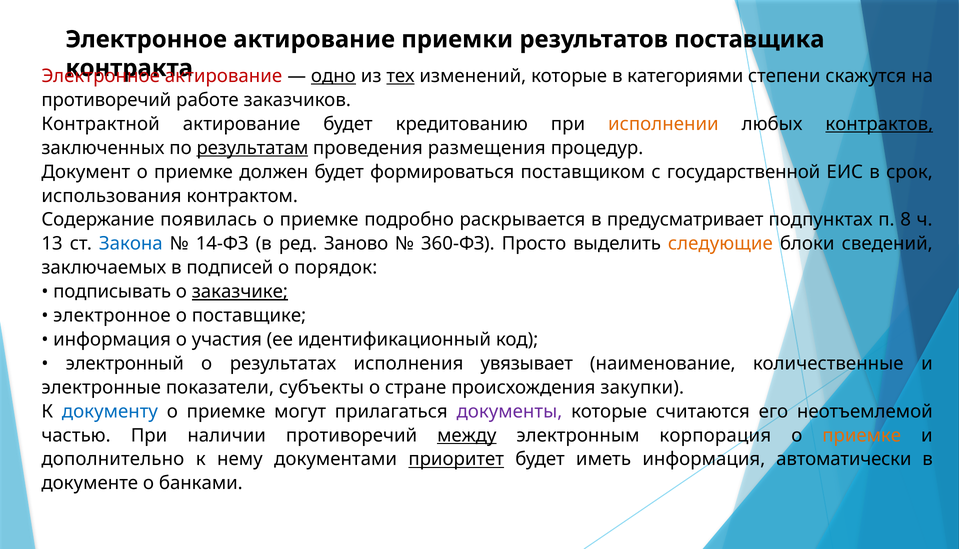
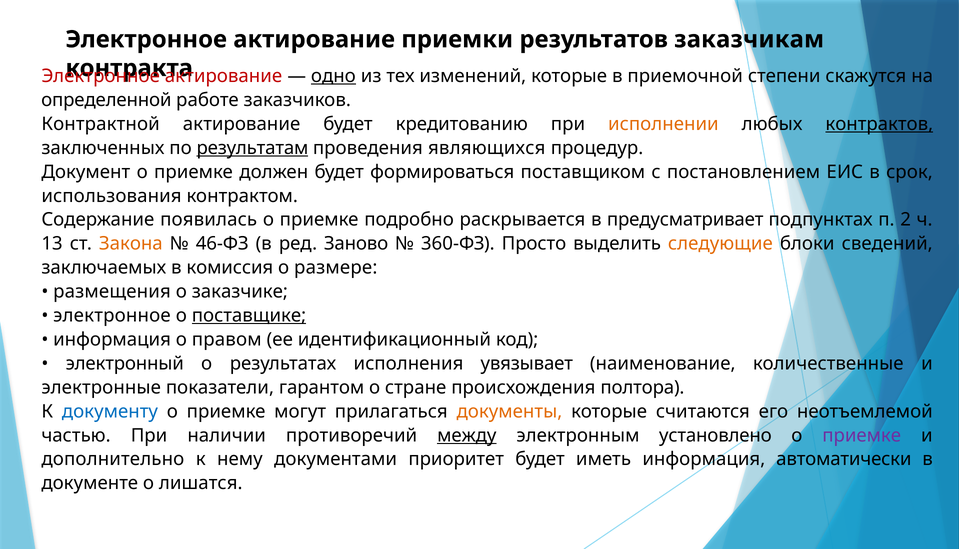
поставщика: поставщика -> заказчикам (749, 39)
тех underline: present -> none (401, 76)
категориями: категориями -> приемочной (685, 76)
противоречий: противоречий -> определенной (106, 100)
размещения: размещения -> являющихся (487, 148)
государственной: государственной -> постановлением (744, 172)
8: 8 -> 2 (906, 220)
Закона colour: blue -> orange (131, 244)
14-ФЗ: 14-ФЗ -> 46-ФЗ (222, 244)
подписей: подписей -> комиссия (230, 268)
порядок: порядок -> размере (336, 268)
подписывать: подписывать -> размещения (112, 292)
заказчике underline: present -> none (240, 292)
поставщике underline: none -> present (249, 315)
участия: участия -> правом (227, 339)
субъекты: субъекты -> гарантом (322, 387)
закупки: закупки -> полтора (642, 387)
документы colour: purple -> orange (509, 411)
корпорация: корпорация -> установлено (715, 435)
приемке colour: orange -> purple (862, 435)
приоритет underline: present -> none (456, 459)
банками: банками -> лишатся (201, 483)
